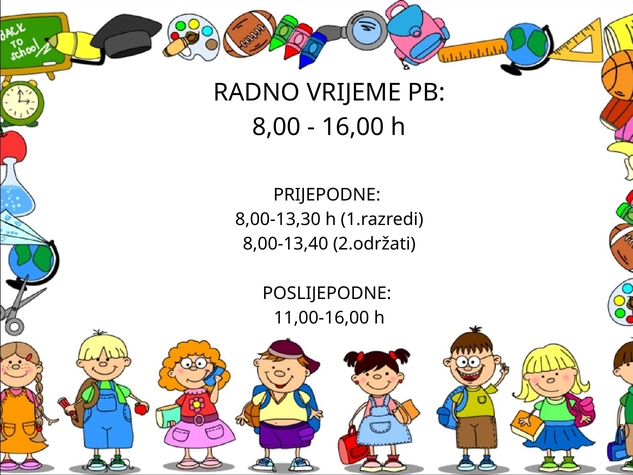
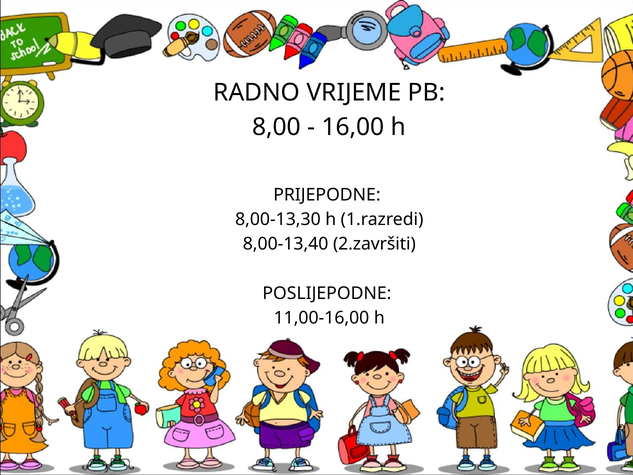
2.održati: 2.održati -> 2.završiti (374, 244)
